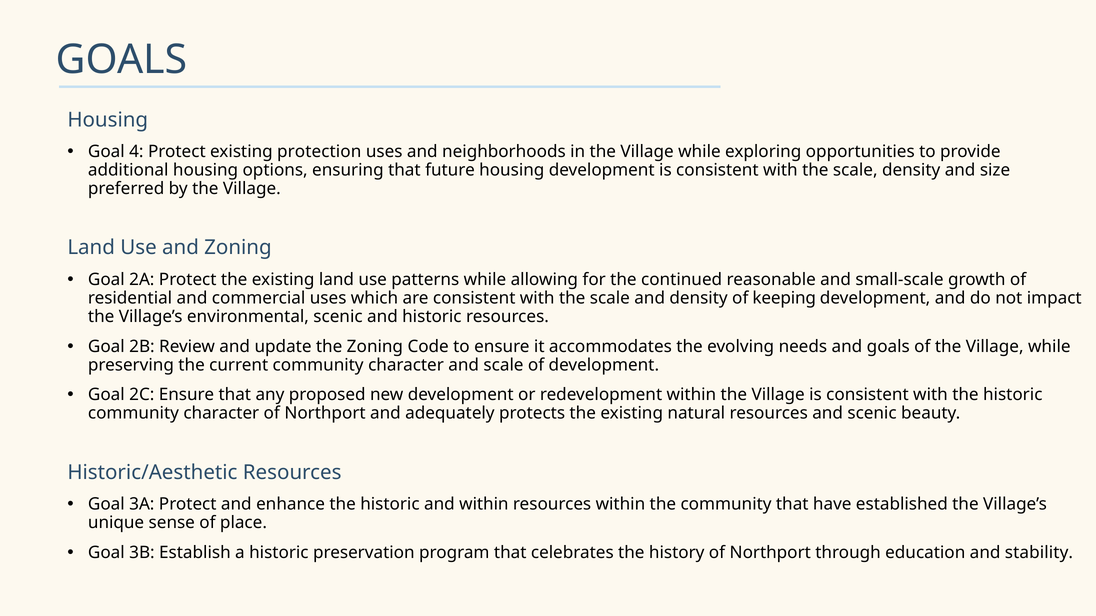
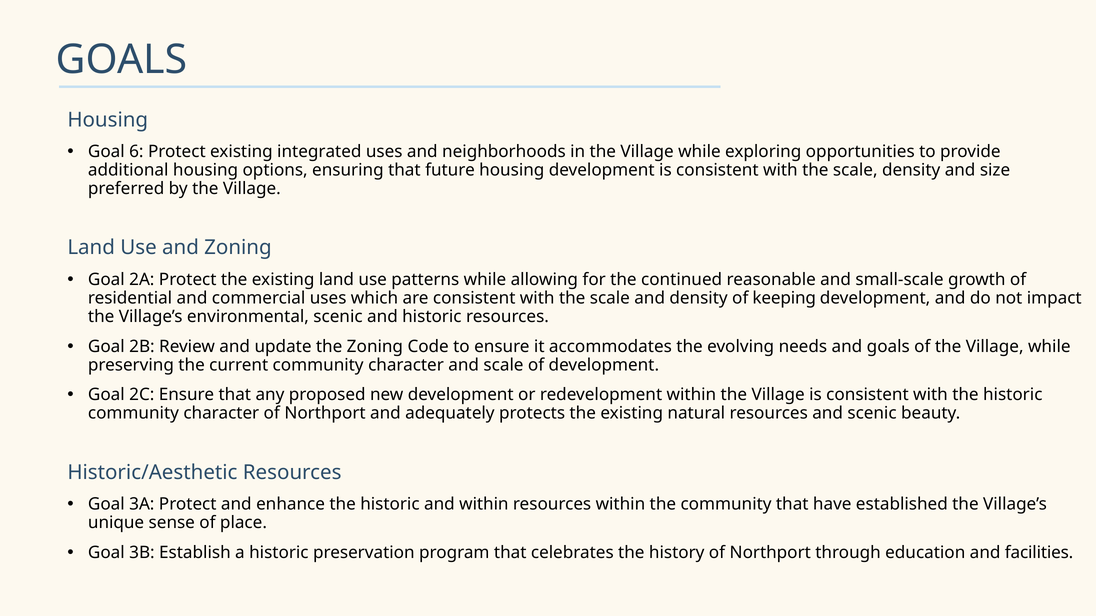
4: 4 -> 6 (136, 152)
protection: protection -> integrated (319, 152)
stability: stability -> facilities (1039, 553)
